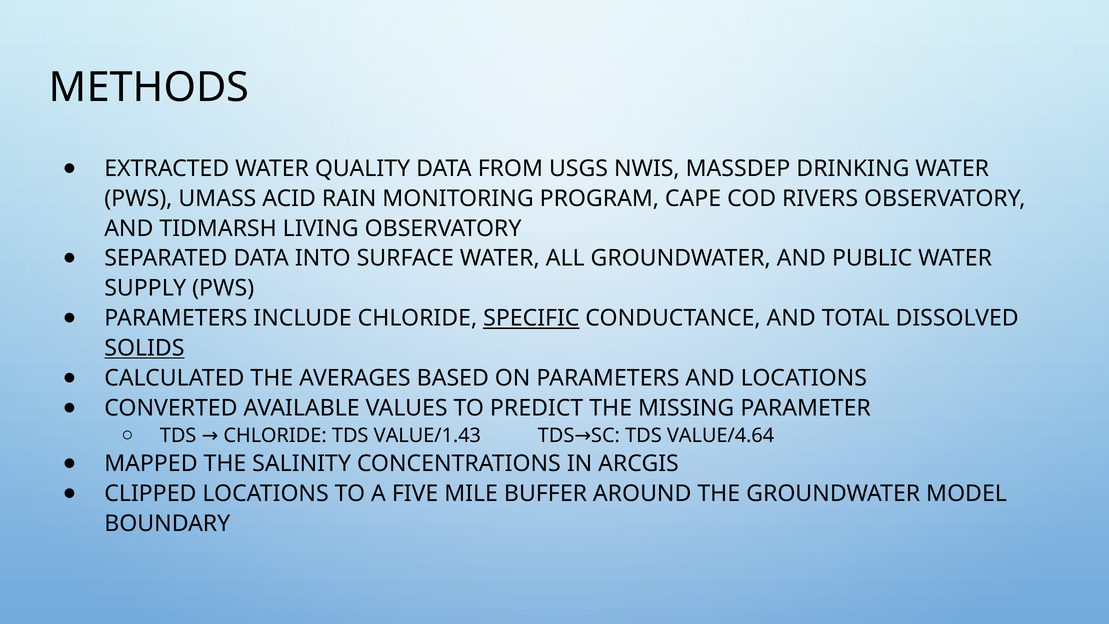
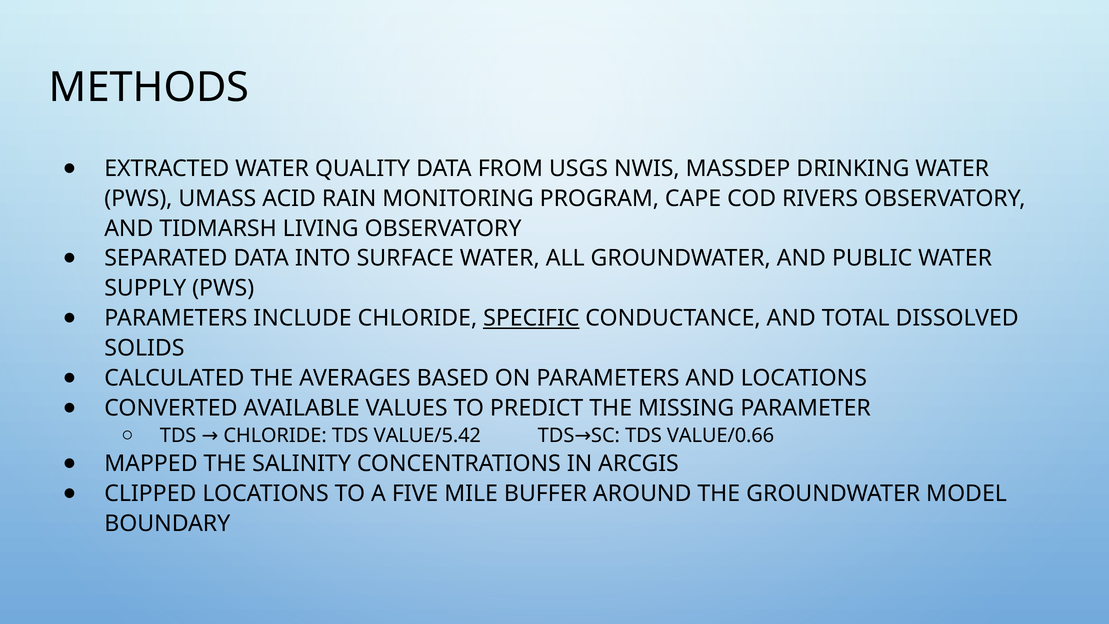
SOLIDS underline: present -> none (144, 348)
VALUE/1.43: VALUE/1.43 -> VALUE/5.42 (427, 435)
VALUE/4.64: VALUE/4.64 -> VALUE/0.66 (721, 435)
